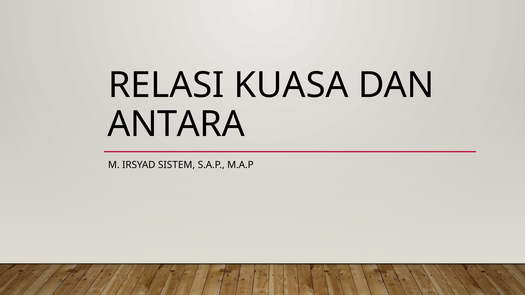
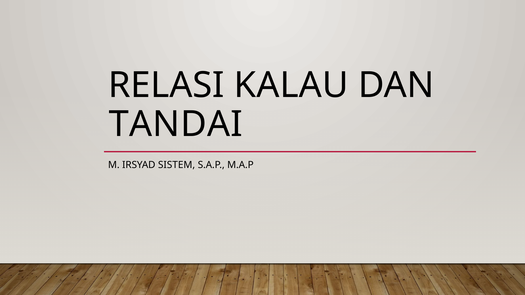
KUASA: KUASA -> KALAU (291, 85)
ANTARA: ANTARA -> TANDAI (176, 124)
